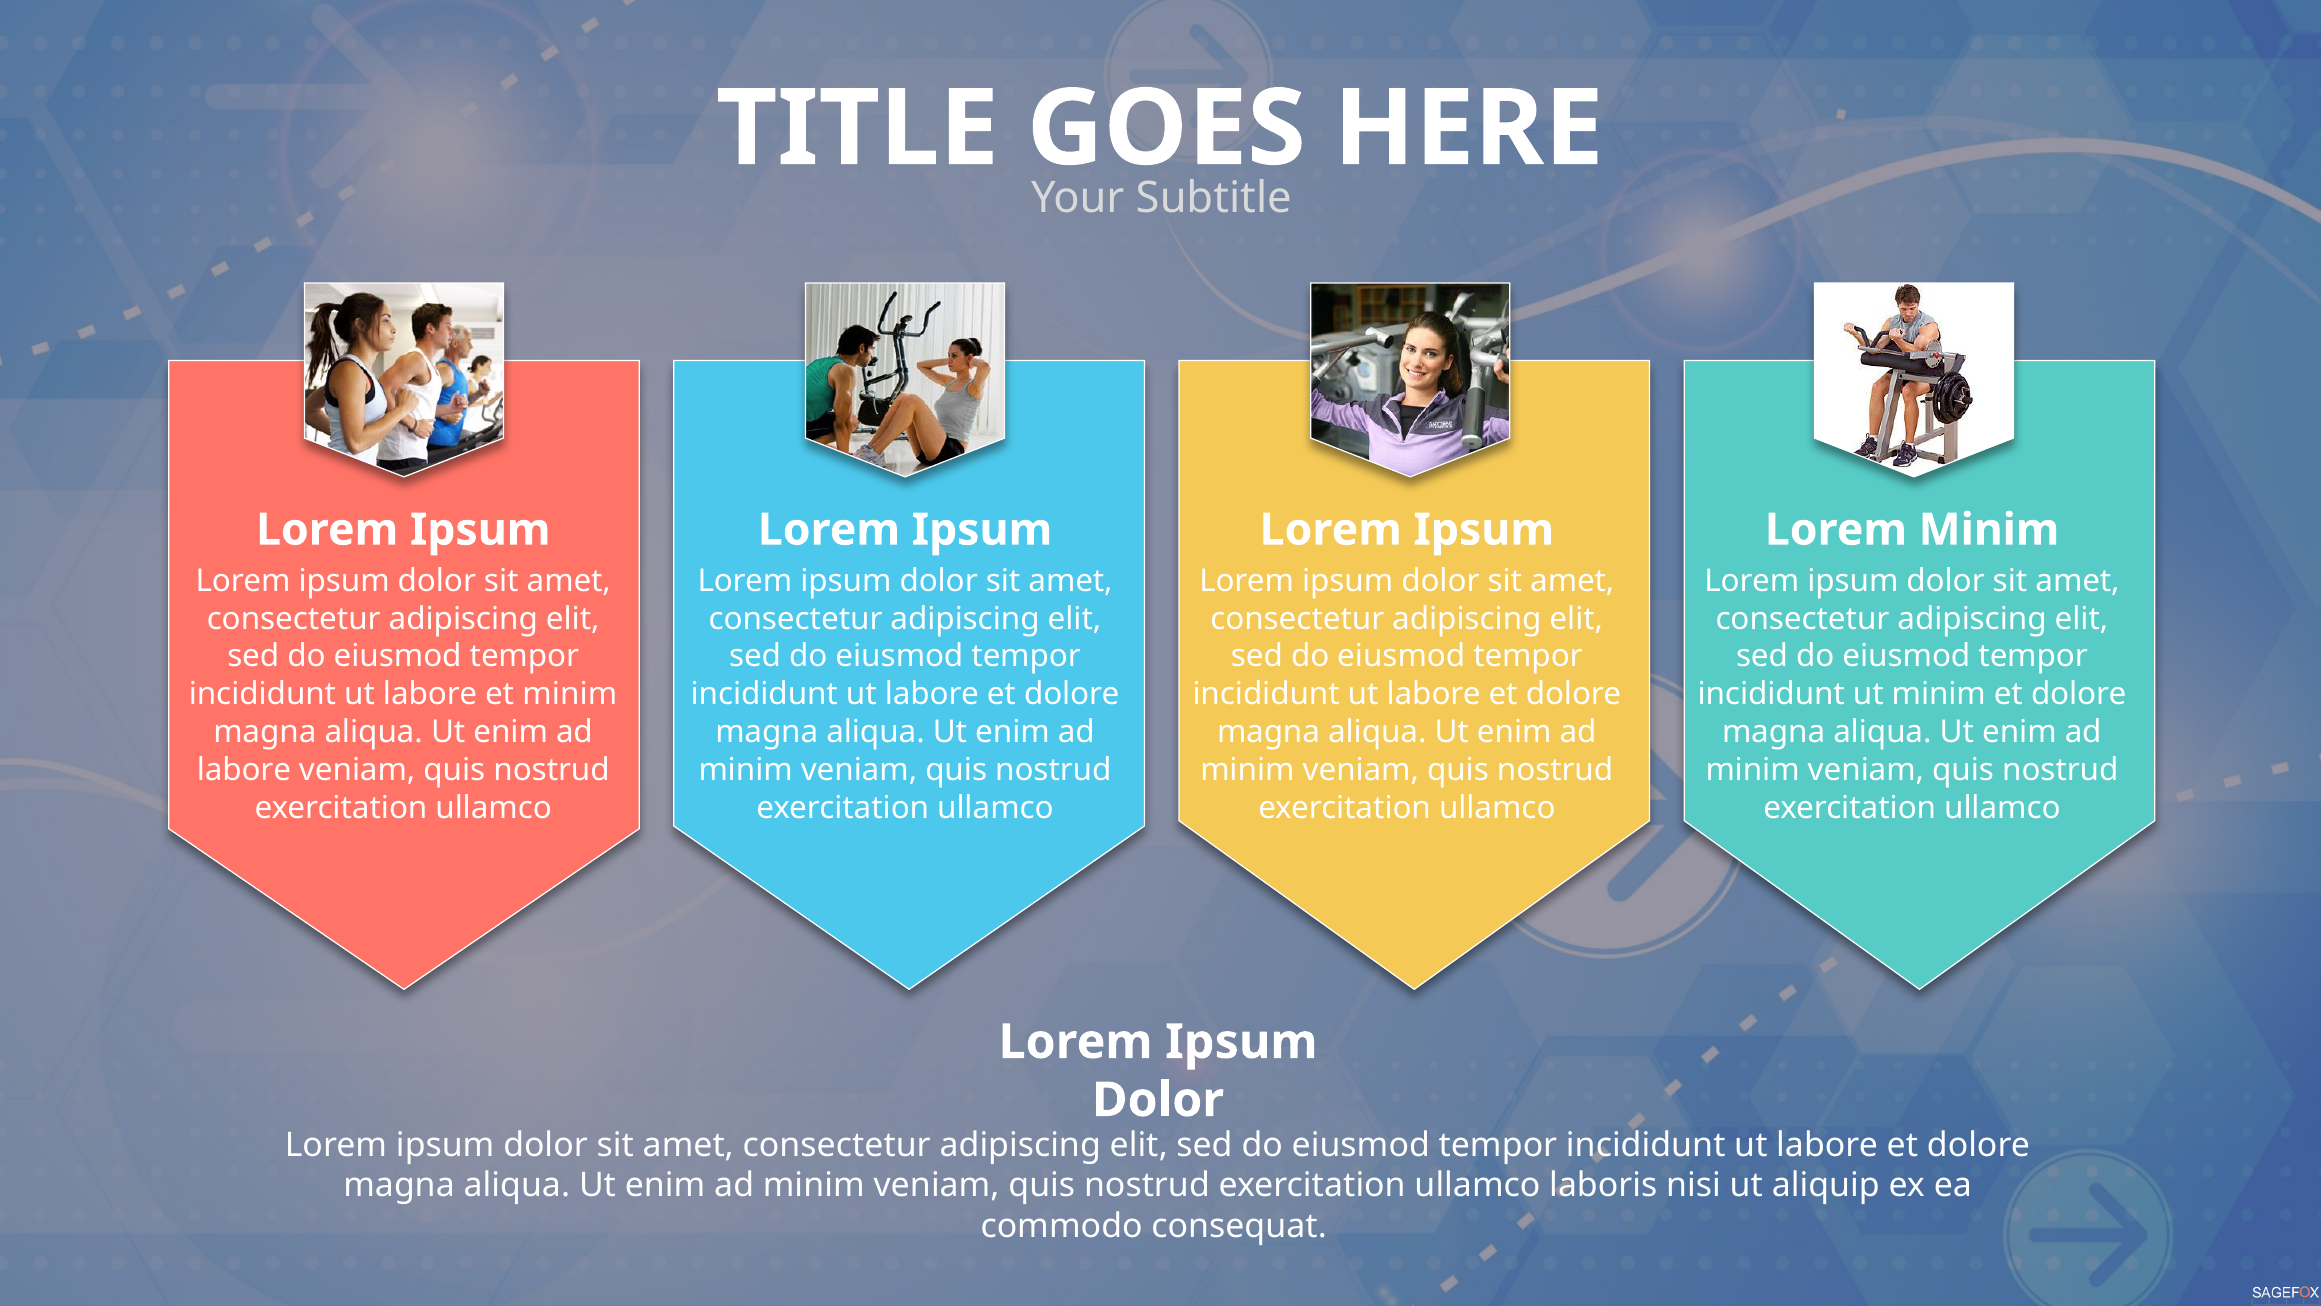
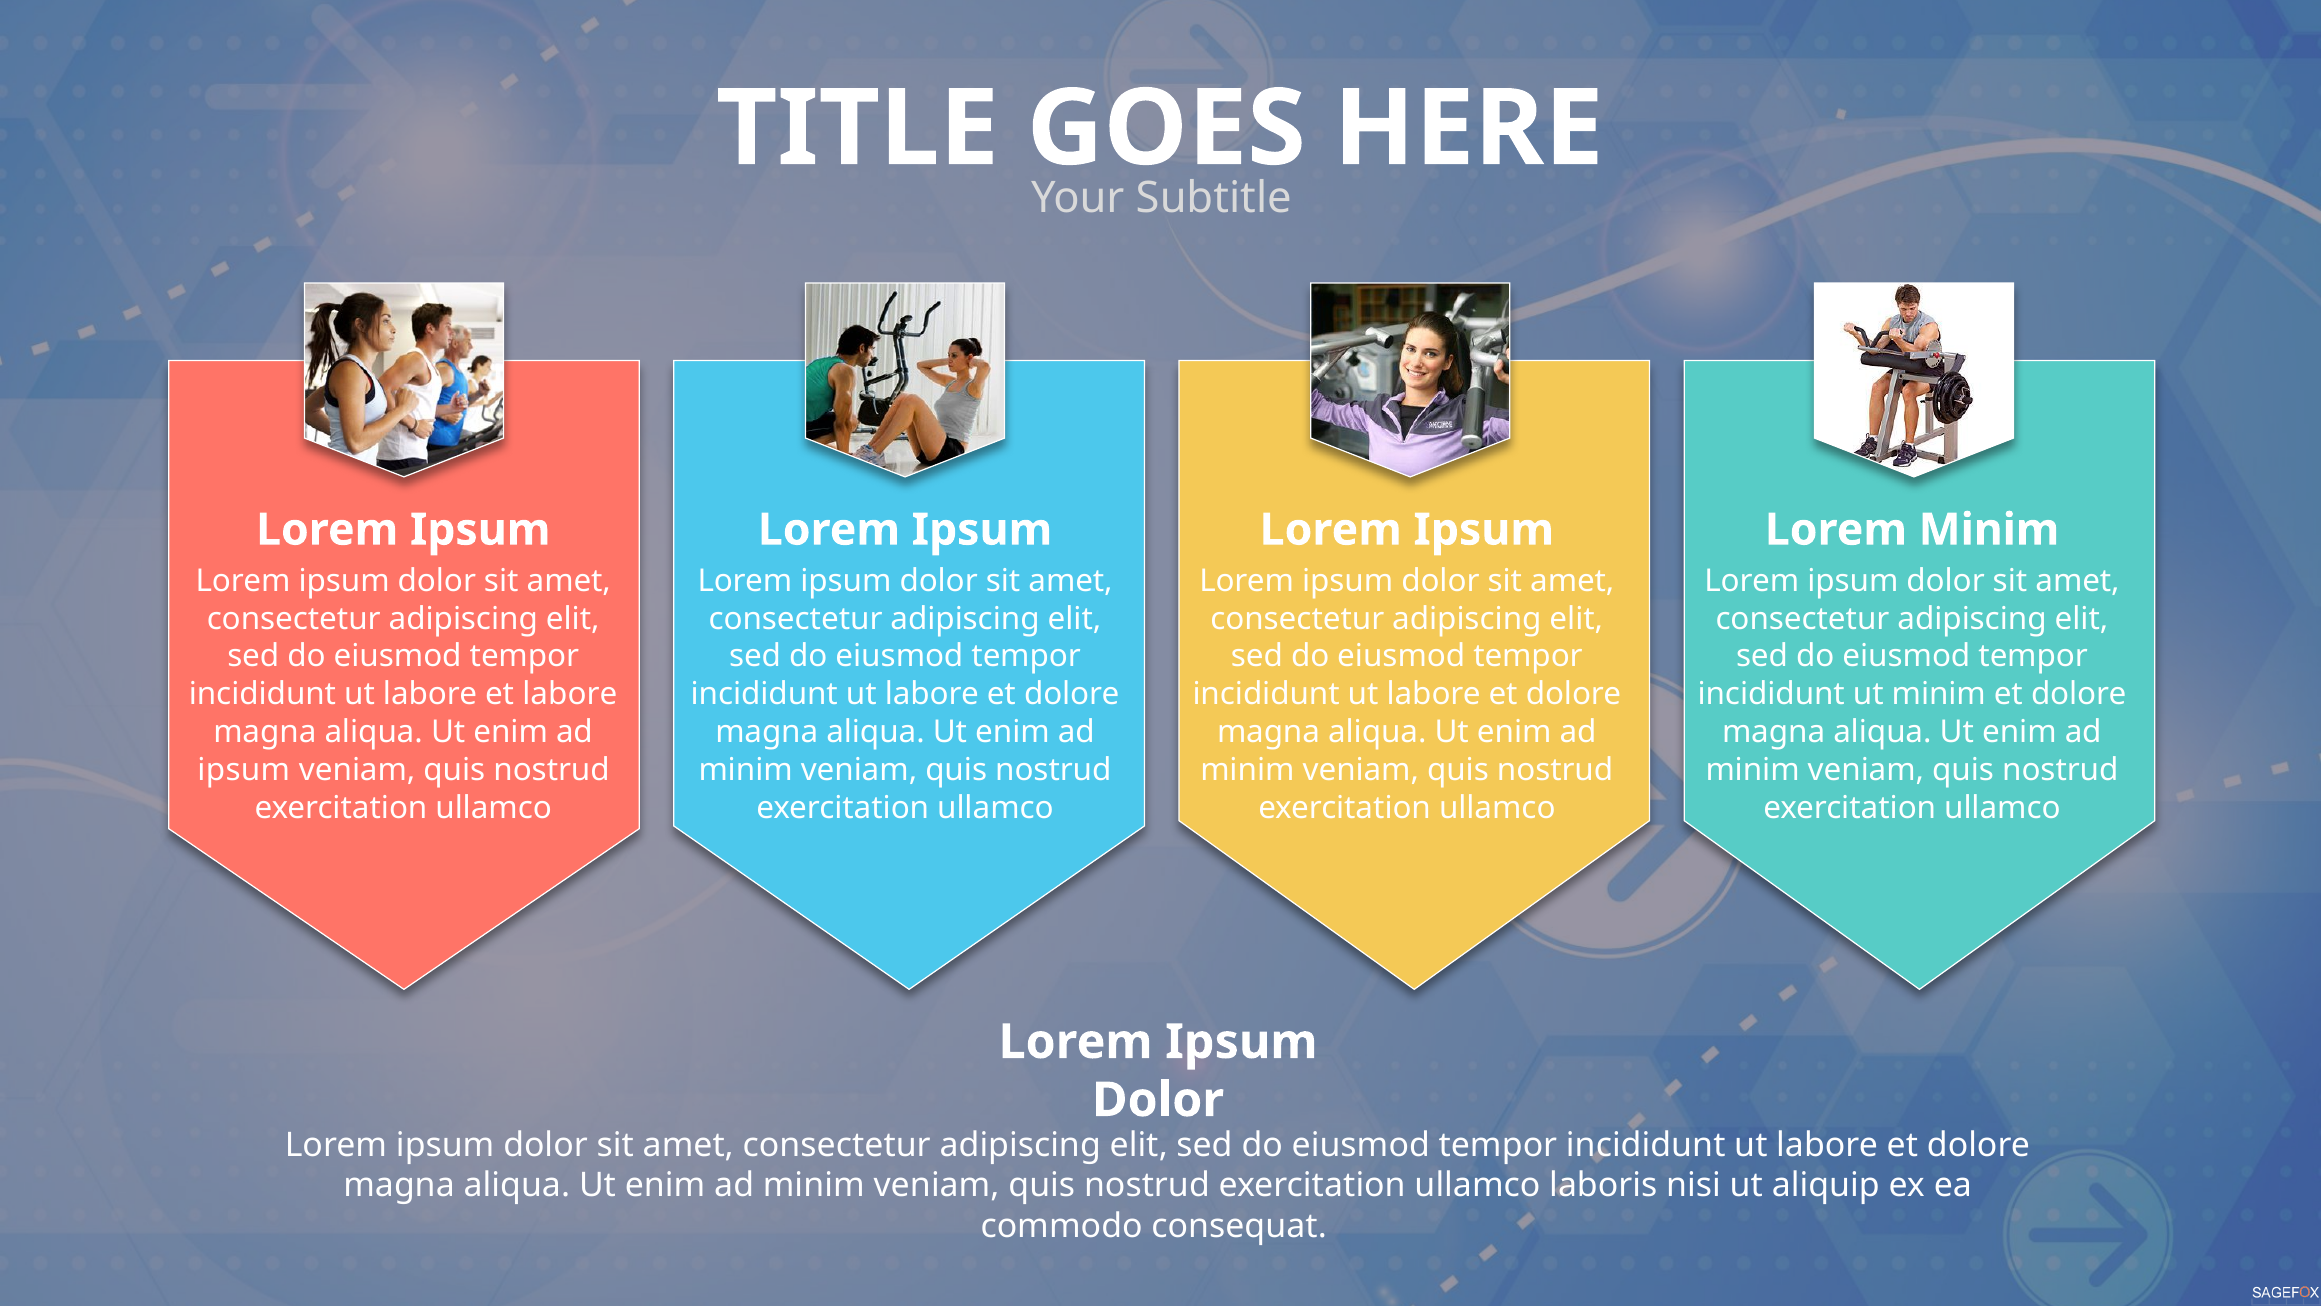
et minim: minim -> labore (570, 694)
labore: labore -> ipsum (244, 770)
